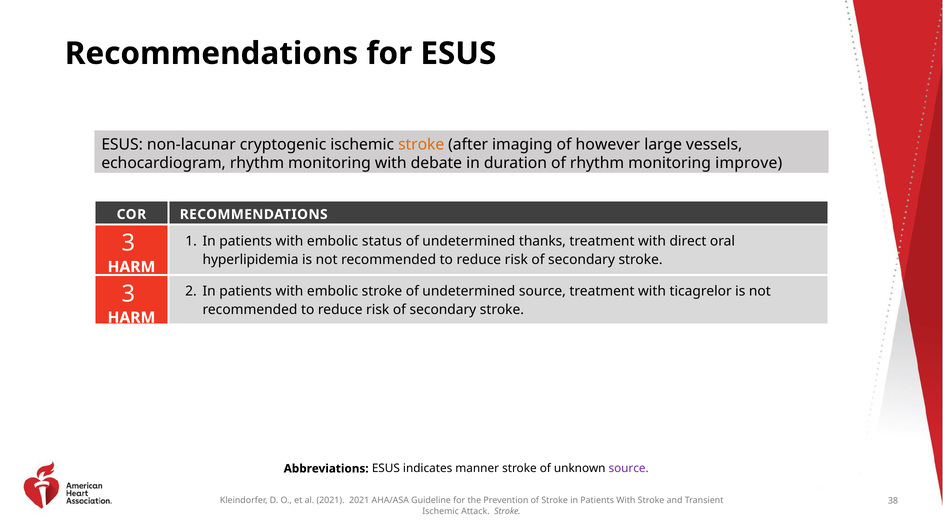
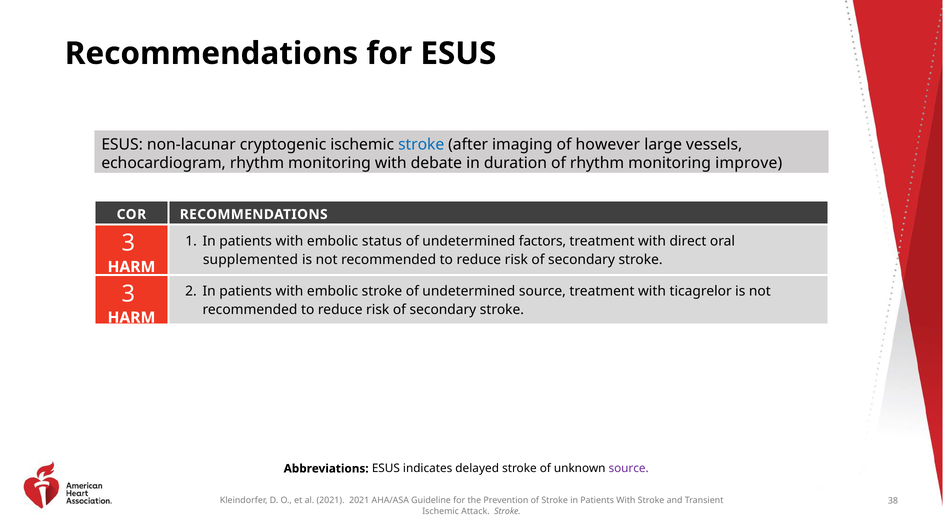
stroke colour: orange -> blue (421, 145)
thanks: thanks -> factors (542, 241)
hyperlipidemia: hyperlipidemia -> supplemented (250, 260)
manner: manner -> delayed (477, 469)
